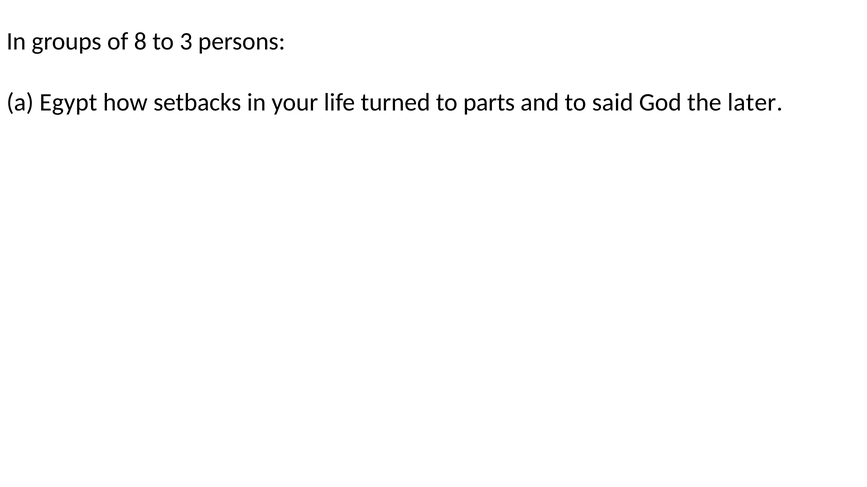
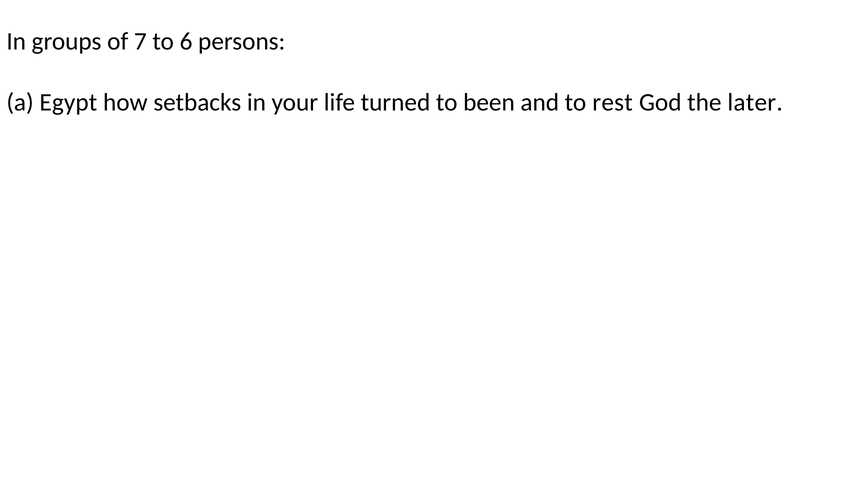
8: 8 -> 7 (140, 42)
3: 3 -> 6 (186, 42)
parts: parts -> been (489, 102)
said: said -> rest (613, 102)
